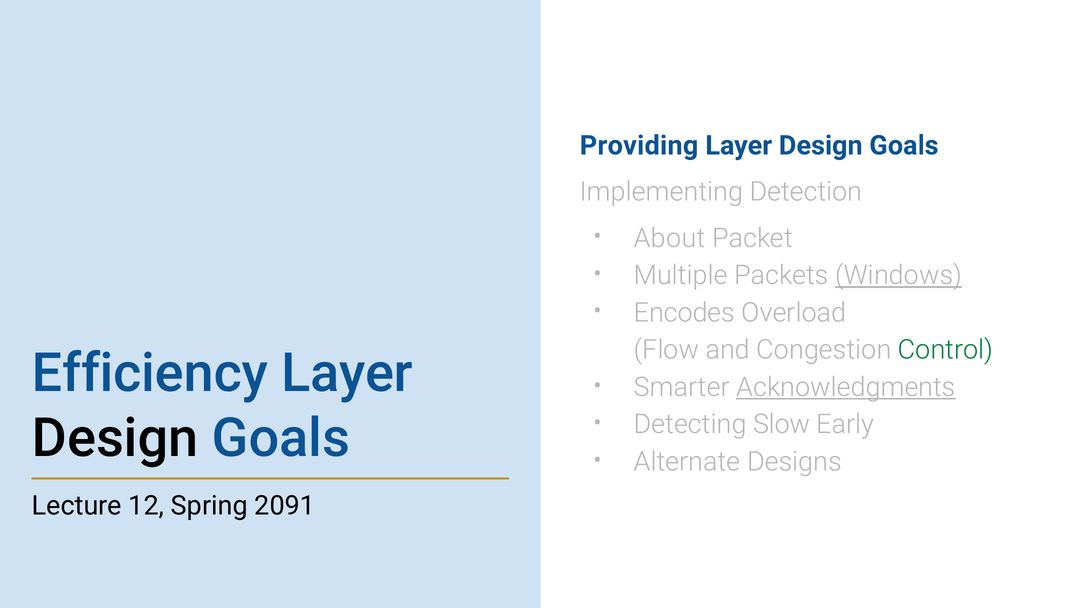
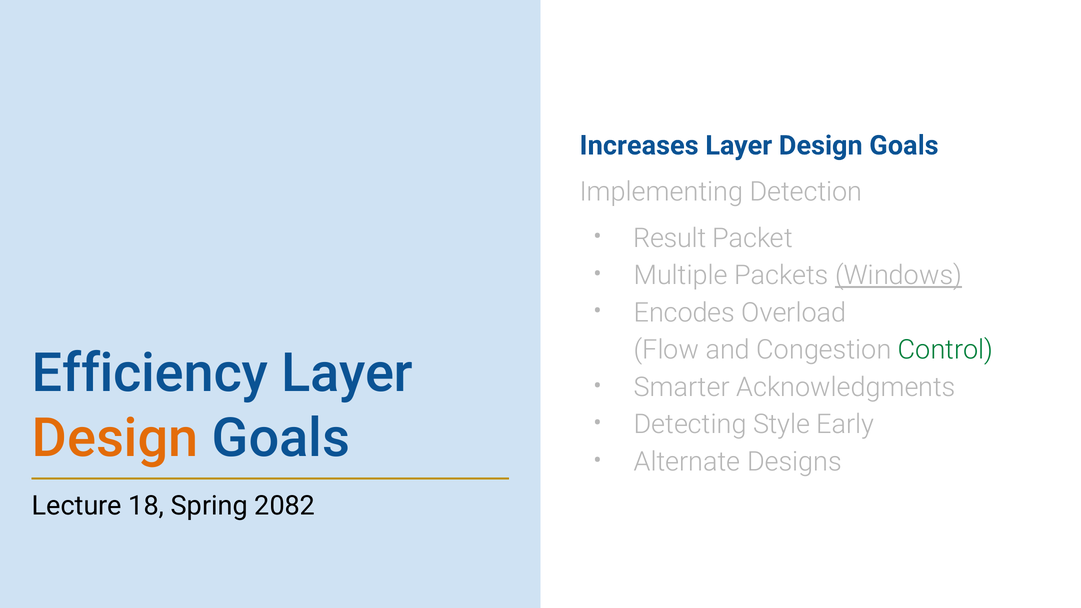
Providing: Providing -> Increases (639, 146)
About: About -> Result (670, 238)
Acknowledgments underline: present -> none (846, 387)
Slow: Slow -> Style (782, 425)
Design colour: black -> orange (115, 438)
12: 12 -> 18 (146, 506)
2091: 2091 -> 2082 (285, 506)
